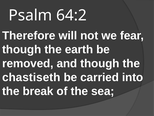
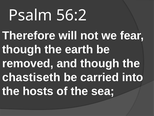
64:2: 64:2 -> 56:2 (71, 15)
break: break -> hosts (38, 91)
